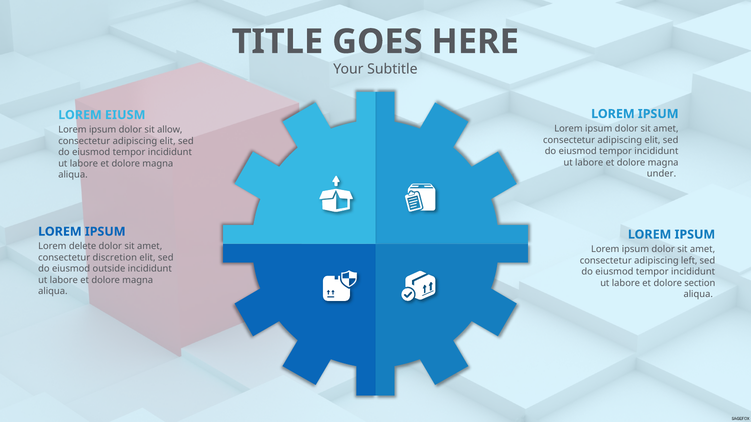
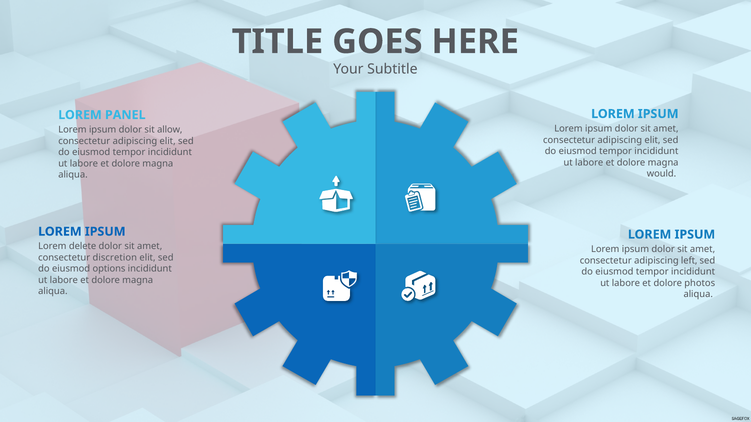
EIUSM: EIUSM -> PANEL (125, 115)
under: under -> would (662, 174)
outside: outside -> options (109, 269)
section: section -> photos (700, 283)
